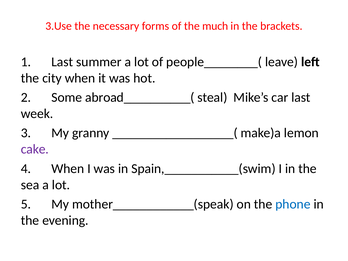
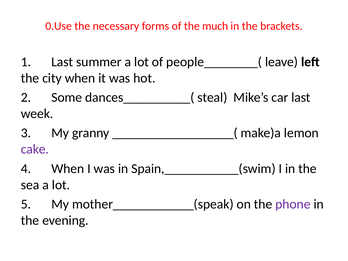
3.Use: 3.Use -> 0.Use (59, 26)
abroad__________(: abroad__________( -> dances__________( (140, 97)
phone colour: blue -> purple (293, 204)
